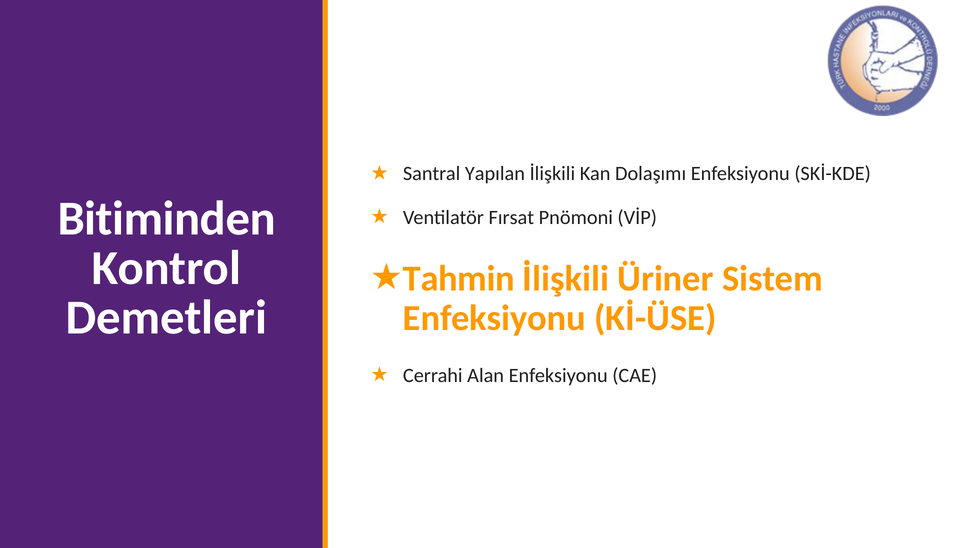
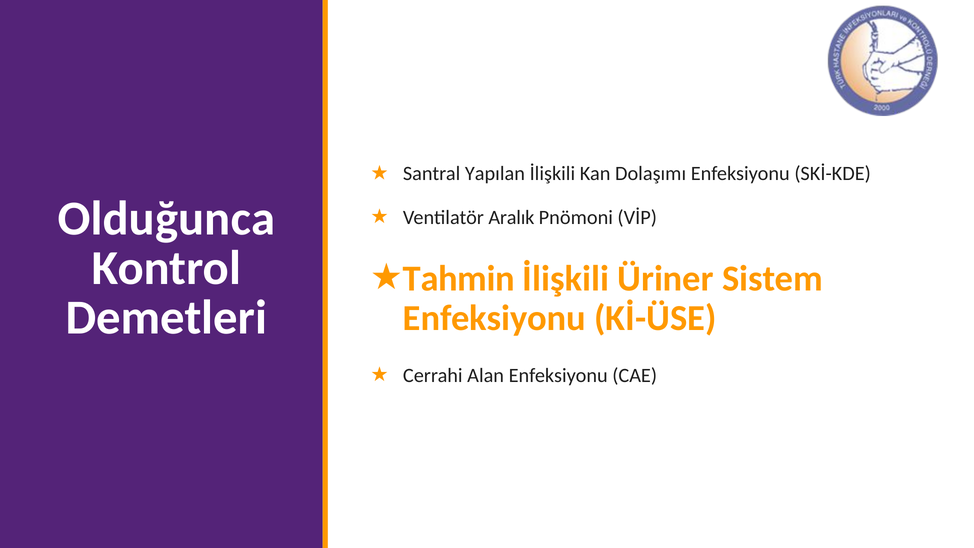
Bitiminden: Bitiminden -> Olduğunca (166, 218)
Fırsat: Fırsat -> Aralık (511, 218)
